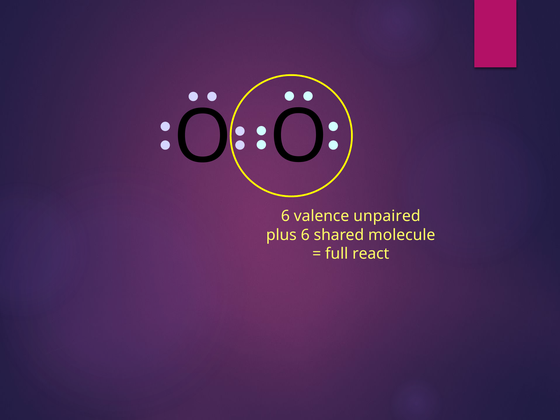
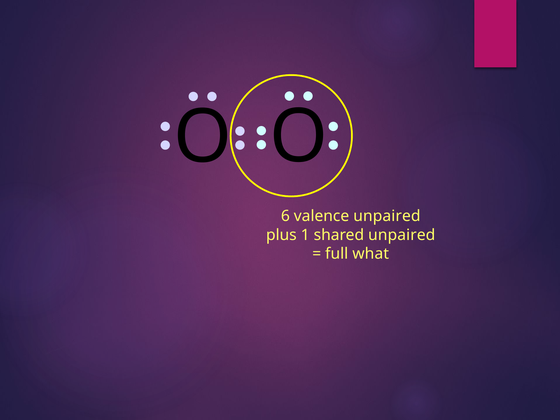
plus 6: 6 -> 1 (305, 235)
shared molecule: molecule -> unpaired (402, 235)
react: react -> what (371, 254)
